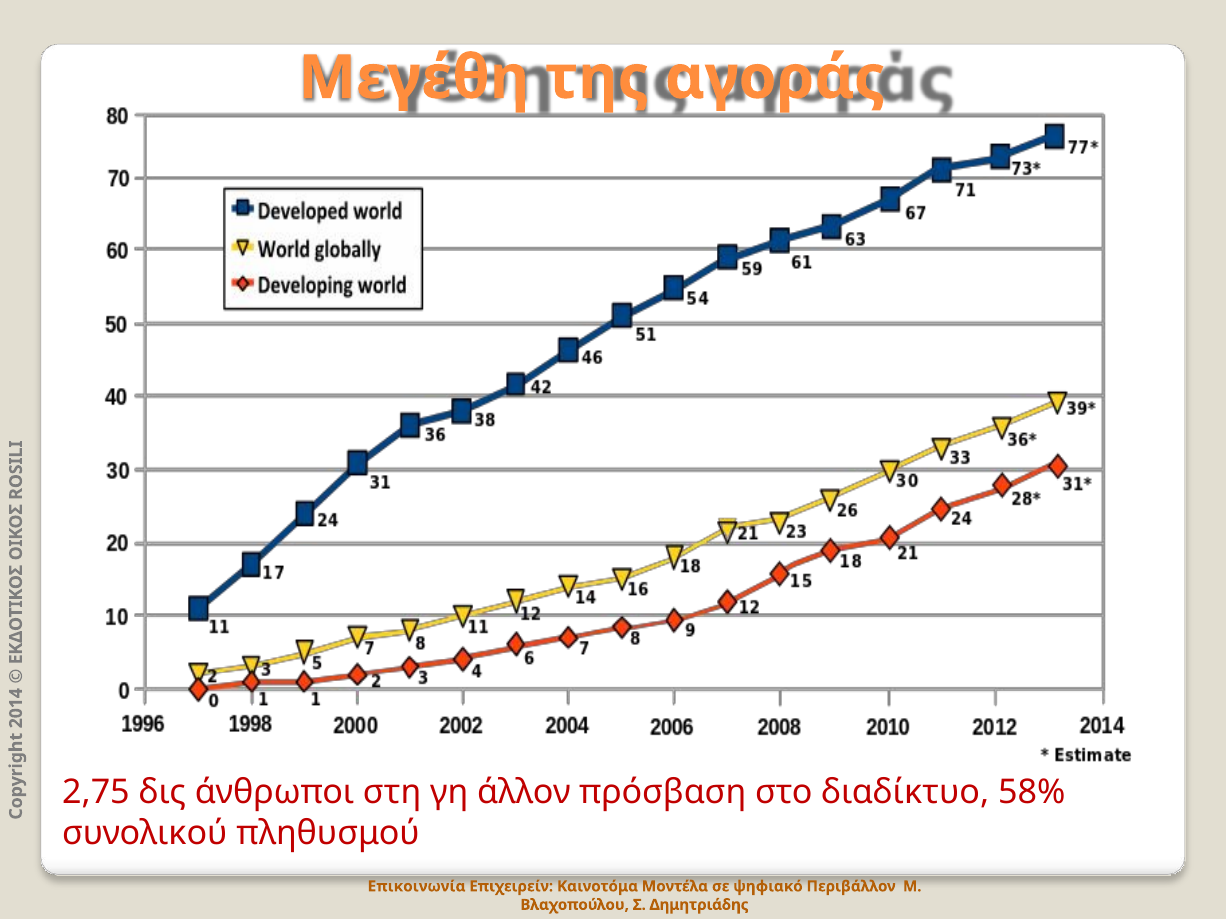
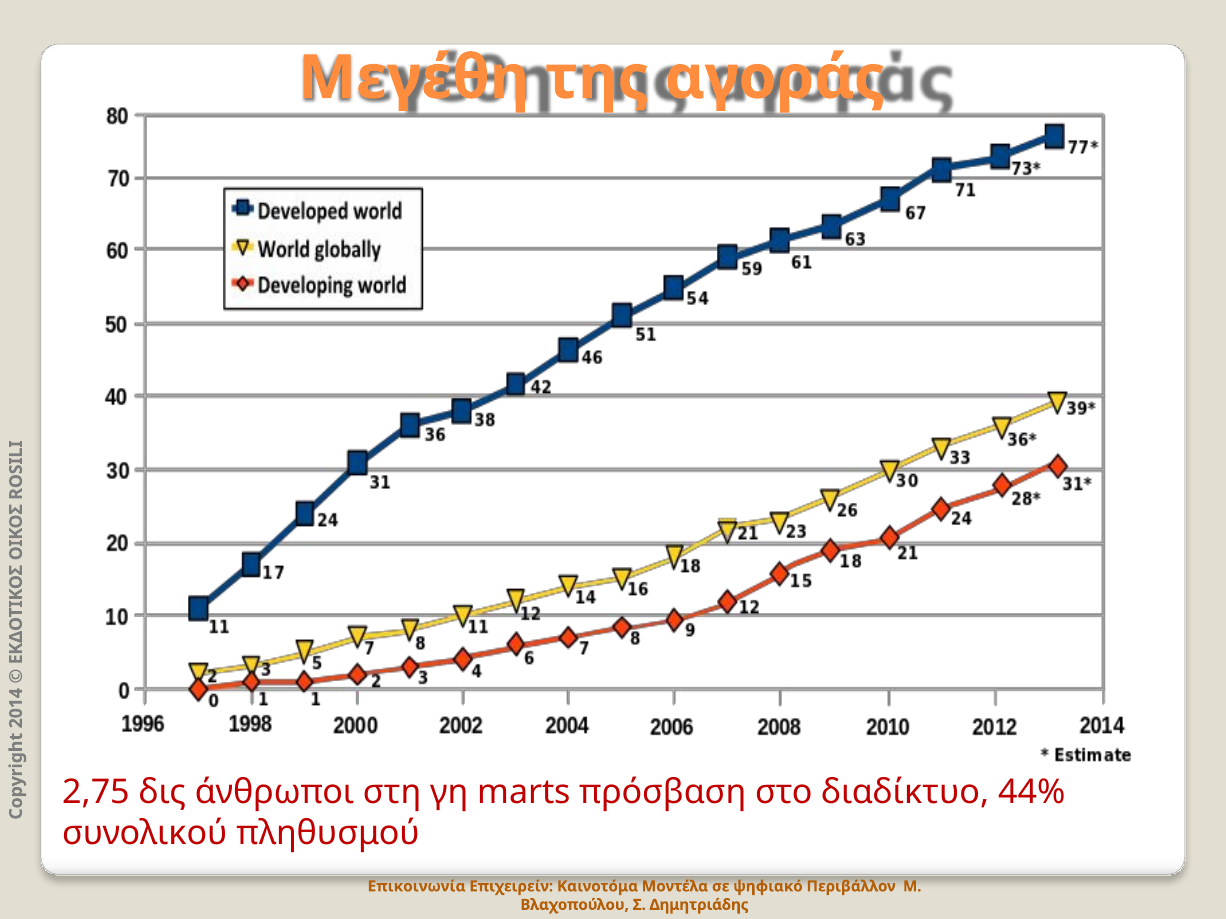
άλλον: άλλον -> marts (524, 793)
58%: 58% -> 44% (1032, 793)
